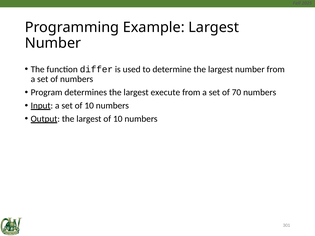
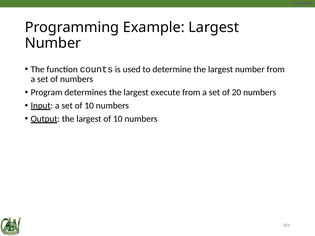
differ: differ -> counts (96, 69)
70: 70 -> 20 (236, 92)
